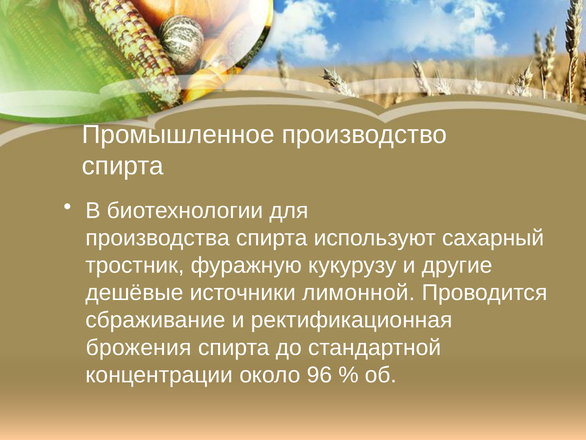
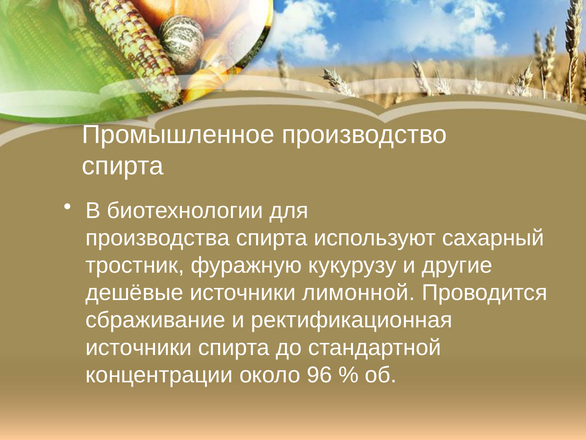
брожения: брожения -> источники (139, 347)
